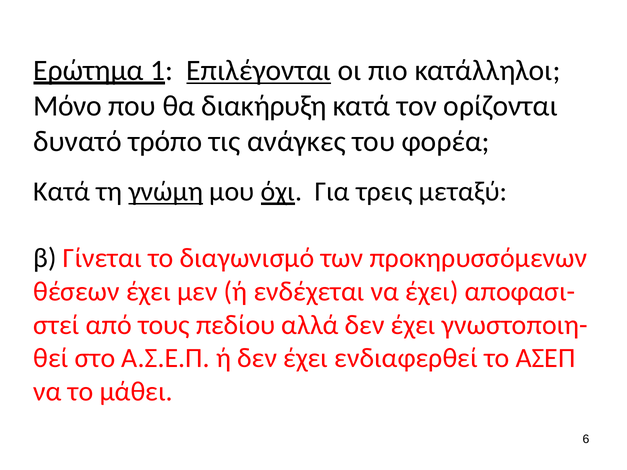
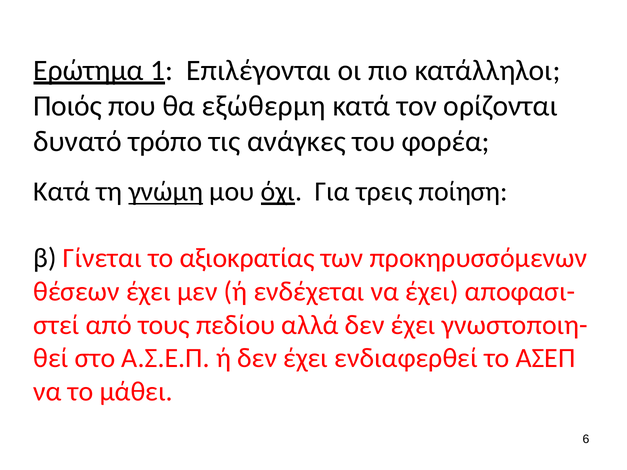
Επιλέγονται underline: present -> none (259, 70)
Μόνο: Μόνο -> Ποιός (68, 106)
διακήρυξη: διακήρυξη -> εξώθερμη (264, 106)
μεταξύ: μεταξύ -> ποίηση (463, 192)
διαγωνισμό: διαγωνισμό -> αξιοκρατίας (247, 258)
